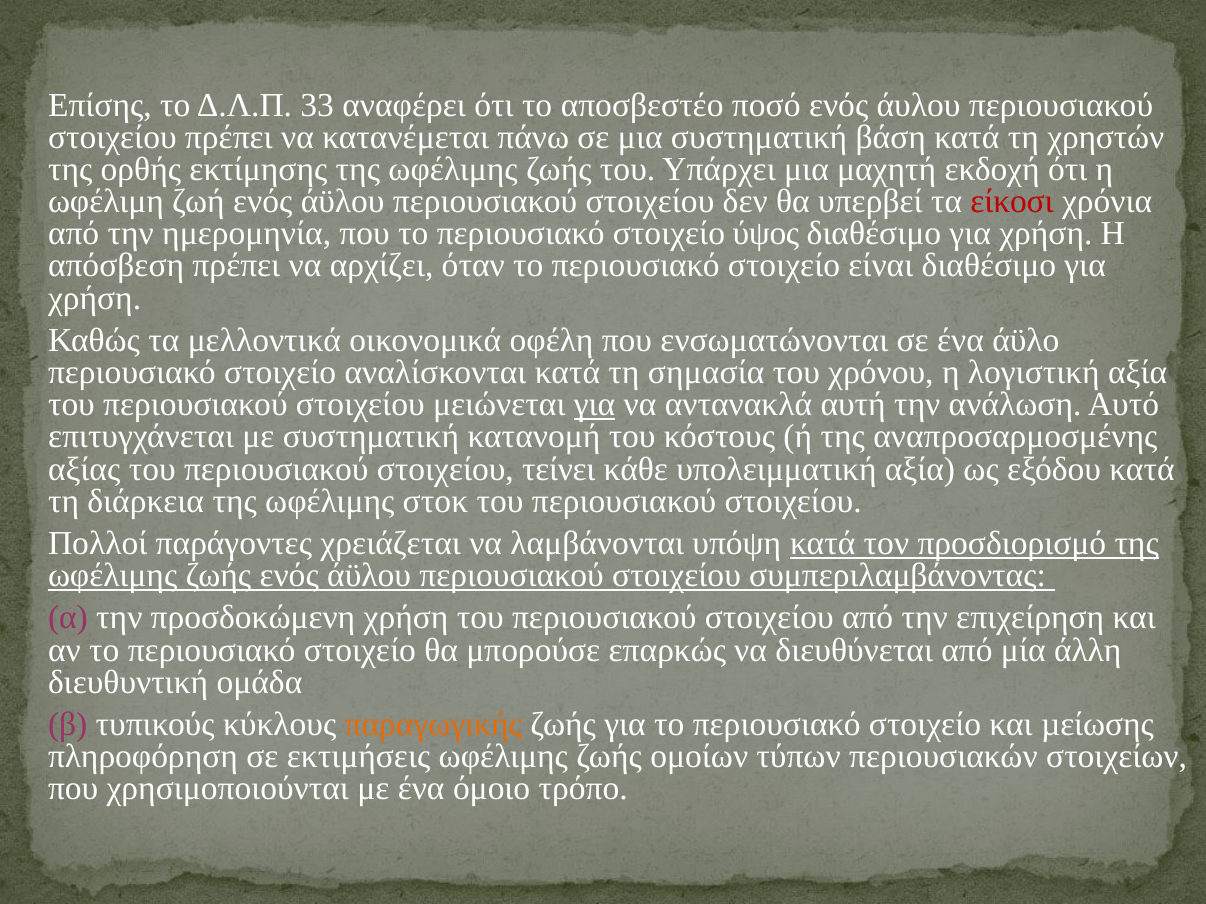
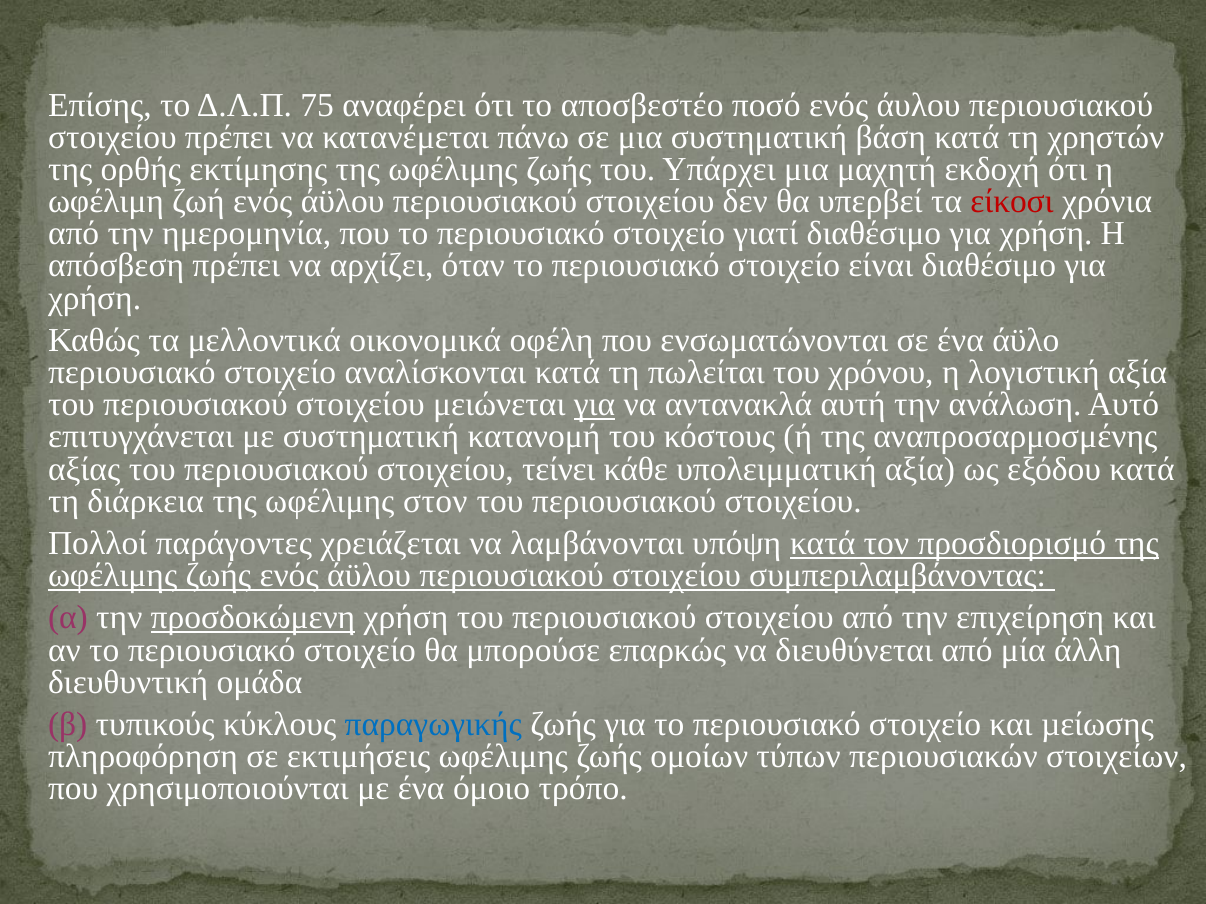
33: 33 -> 75 (317, 105)
ύψος: ύψος -> γιατί (766, 234)
σημασία: σημασία -> πωλείται (706, 373)
στοκ: στοκ -> στον (435, 501)
προσδοκώμενη underline: none -> present (253, 618)
παραγωγικής colour: orange -> blue (433, 725)
